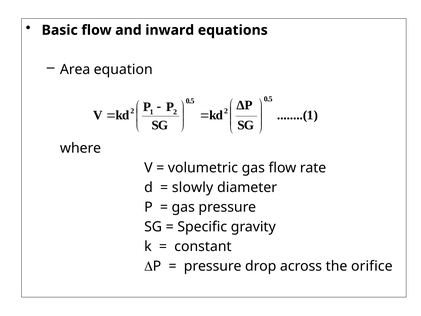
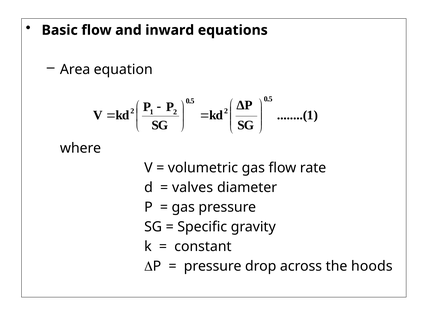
slowly: slowly -> valves (193, 187)
orifice: orifice -> hoods (372, 266)
